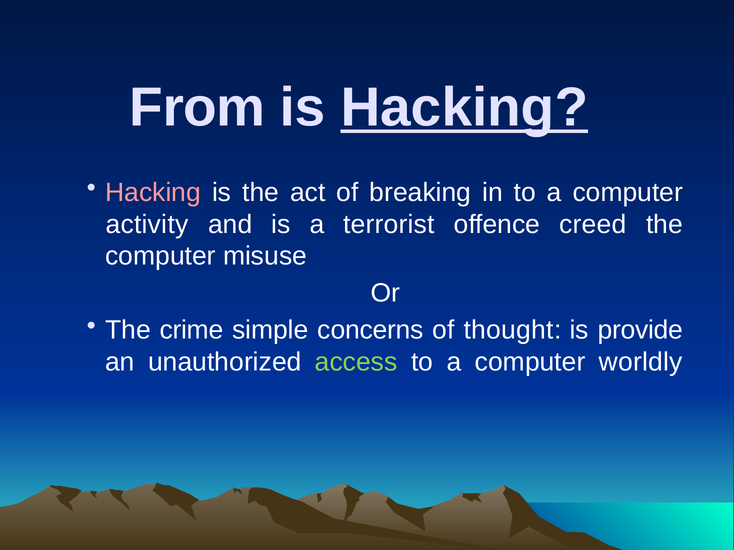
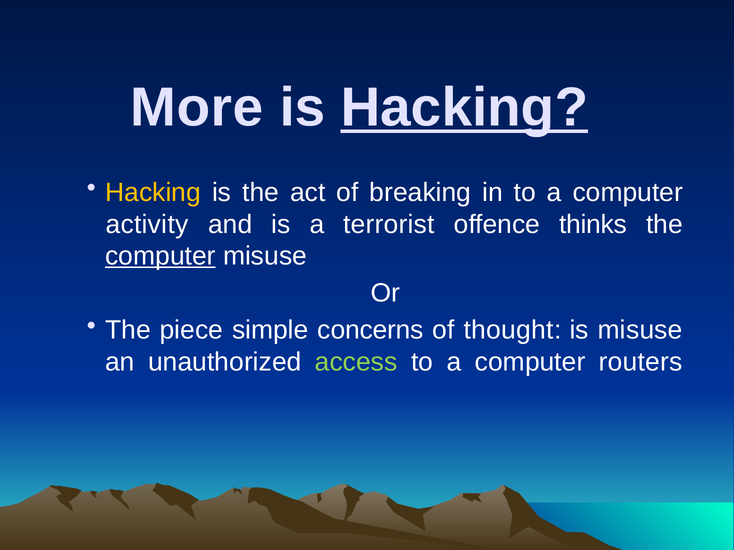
From: From -> More (197, 108)
Hacking colour: pink -> yellow (153, 193)
creed: creed -> thinks (593, 224)
computer underline: none -> present (160, 256)
crime: crime -> piece (191, 330)
is provide: provide -> misuse (640, 330)
worldly: worldly -> routers (641, 362)
